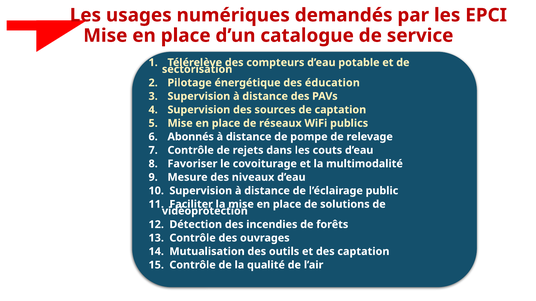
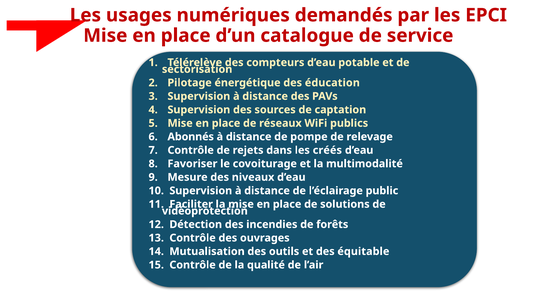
couts: couts -> créés (327, 150)
des captation: captation -> équitable (363, 252)
